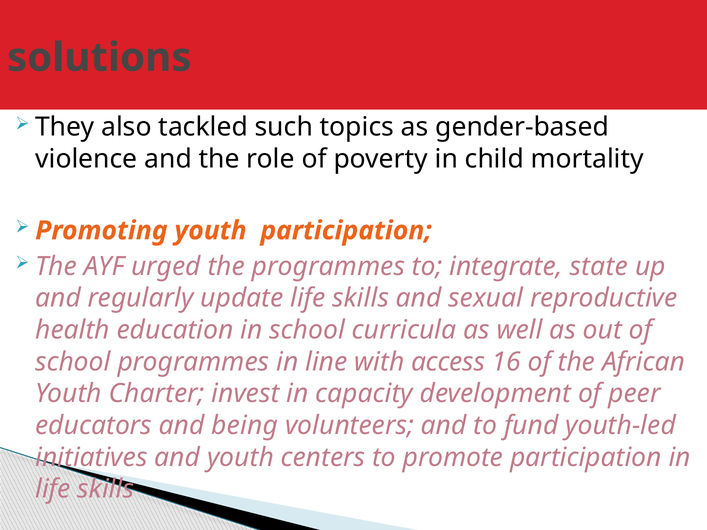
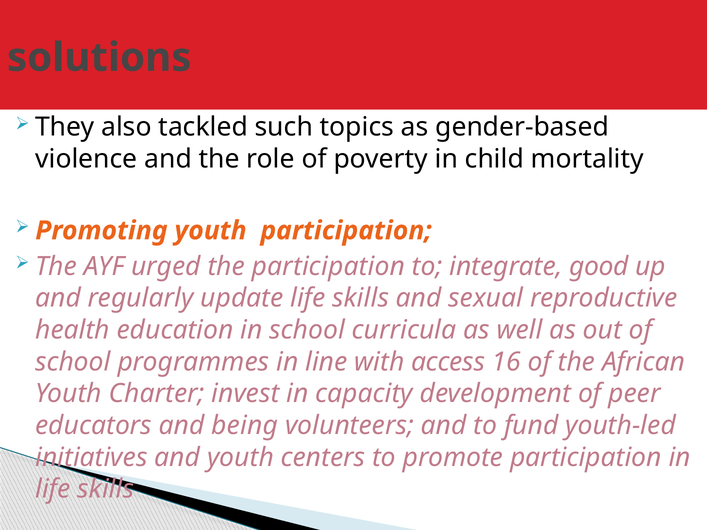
the programmes: programmes -> participation (328, 266)
state: state -> good (599, 266)
